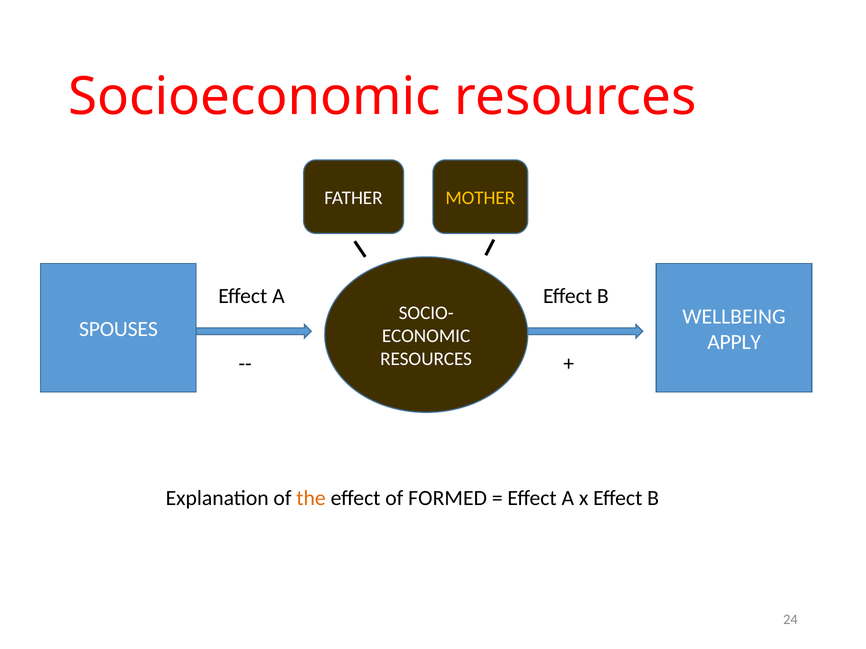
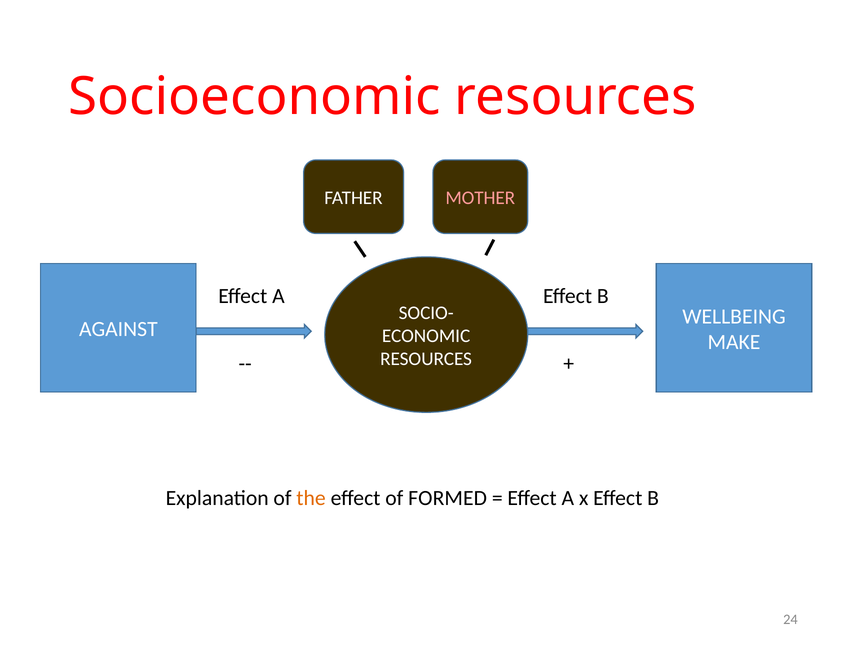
MOTHER colour: yellow -> pink (480, 198)
SPOUSES: SPOUSES -> AGAINST (118, 330)
APPLY: APPLY -> MAKE (734, 343)
